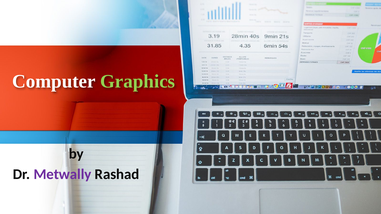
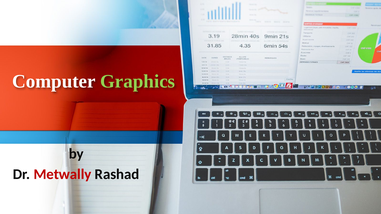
Metwally colour: purple -> red (62, 175)
